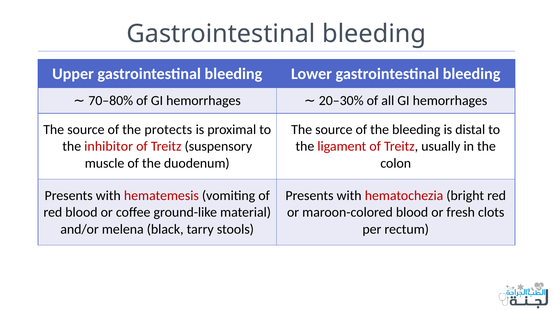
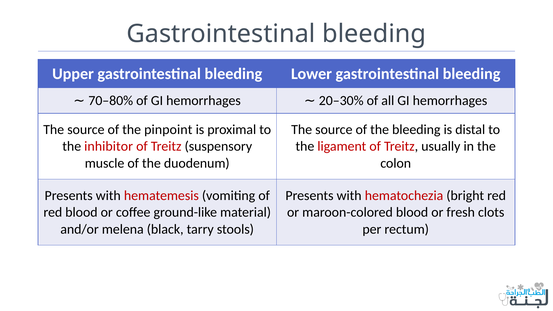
protects: protects -> pinpoint (168, 130)
